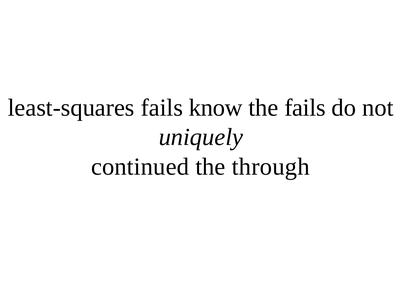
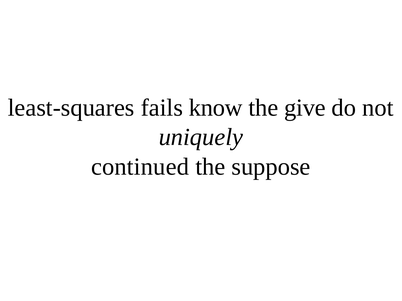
the fails: fails -> give (305, 108)
through: through -> suppose (271, 167)
